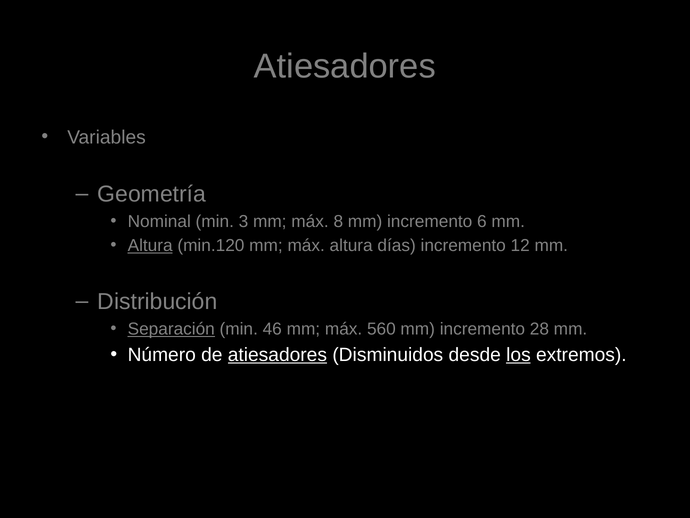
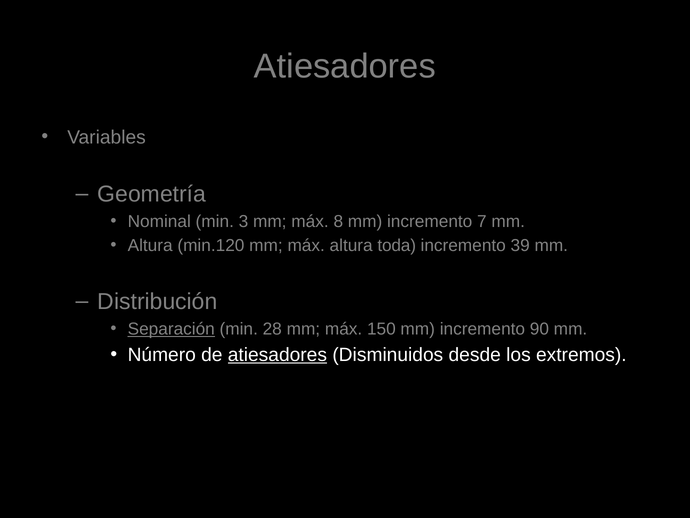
6: 6 -> 7 (482, 221)
Altura underline: present -> none (150, 245)
días: días -> toda (397, 245)
12: 12 -> 39 (520, 245)
46: 46 -> 28 (272, 329)
560: 560 -> 150 (381, 329)
28: 28 -> 90 (539, 329)
los underline: present -> none (518, 355)
